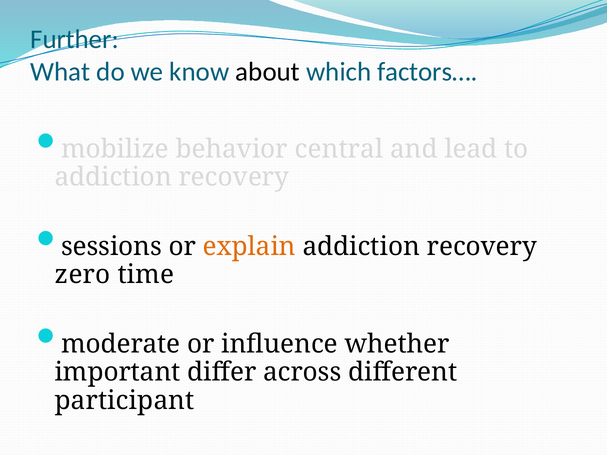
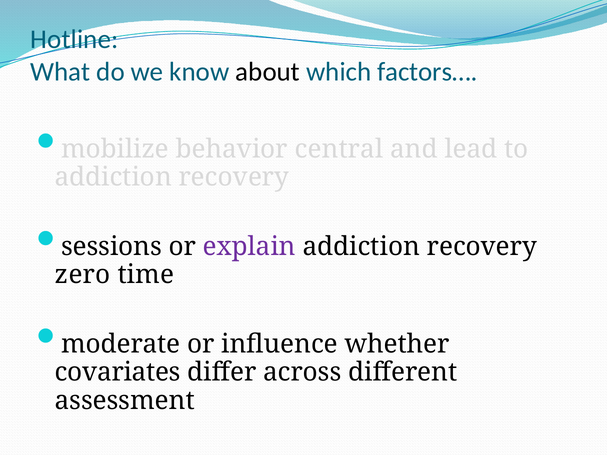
Further: Further -> Hotline (74, 40)
explain colour: orange -> purple (249, 247)
important: important -> covariates (118, 372)
participant: participant -> assessment (125, 401)
